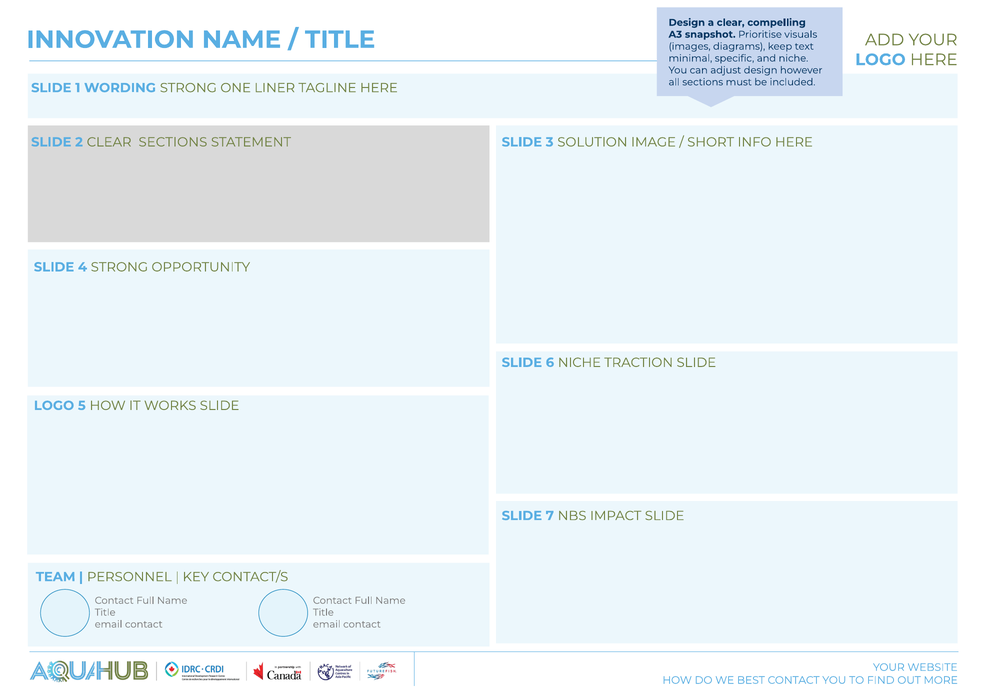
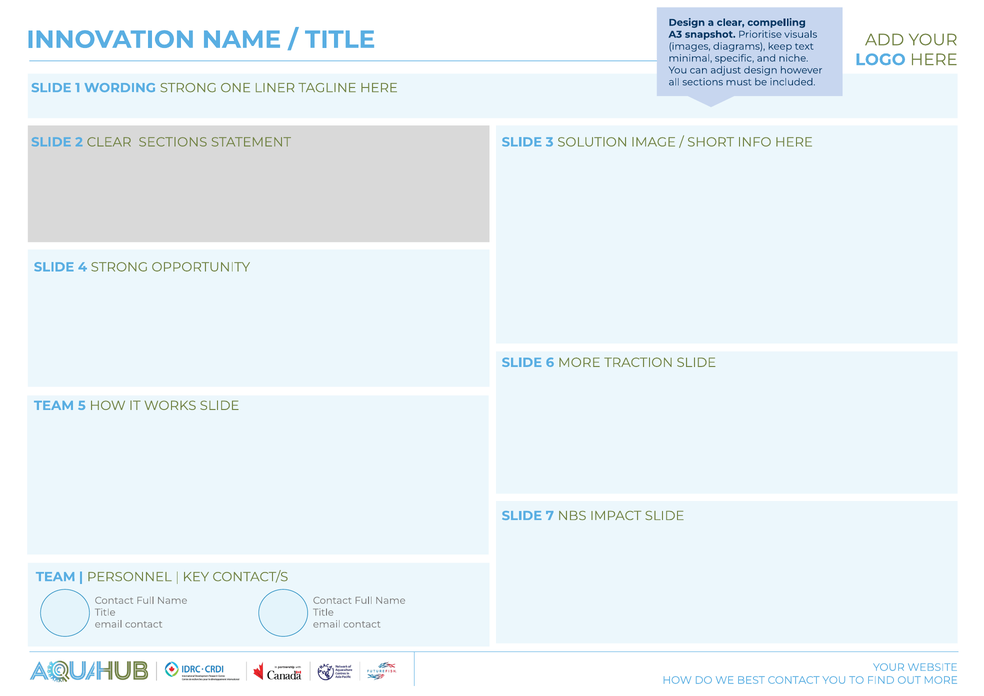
6 NICHE: NICHE -> MORE (579, 362)
LOGO: LOGO -> TEAM (54, 406)
